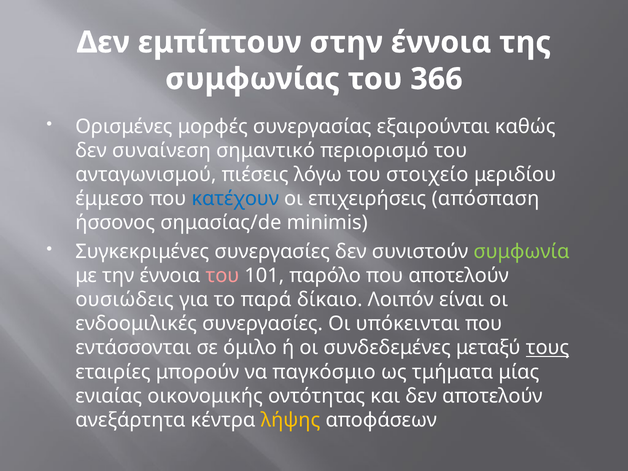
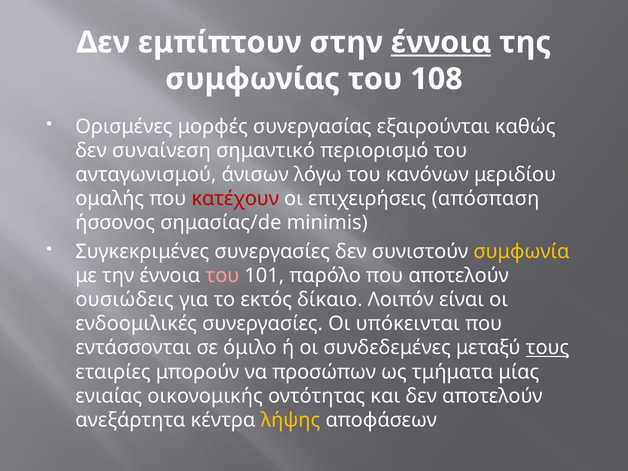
έννοια underline: none -> present (441, 42)
366: 366 -> 108 (436, 79)
πιέσεις: πιέσεις -> άνισων (255, 175)
στοιχείο: στοιχείο -> κανόνων (427, 175)
έμμεσο: έμμεσο -> ομαλής (110, 199)
κατέχουν colour: blue -> red (235, 199)
συμφωνία colour: light green -> yellow (522, 252)
παρά: παρά -> εκτός (266, 300)
παγκόσμιο: παγκόσμιο -> προσώπων (324, 372)
